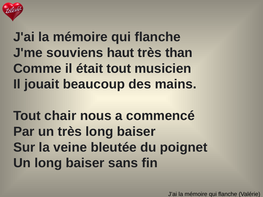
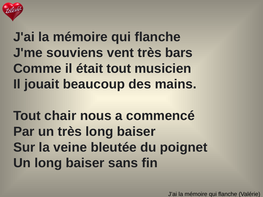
haut: haut -> vent (120, 53)
than: than -> bars (179, 53)
